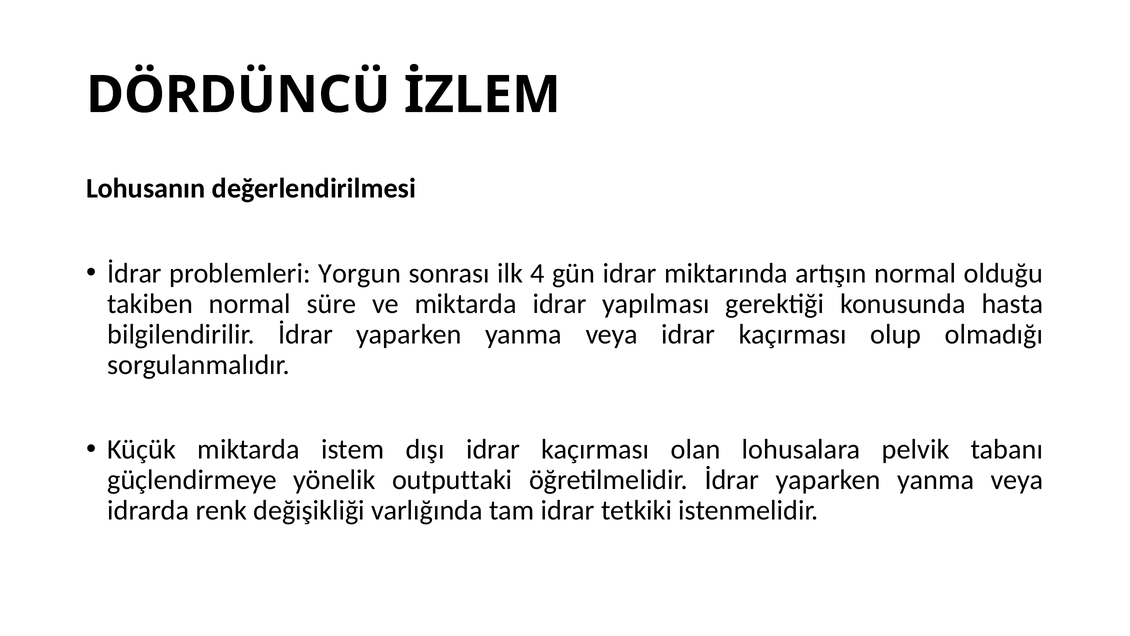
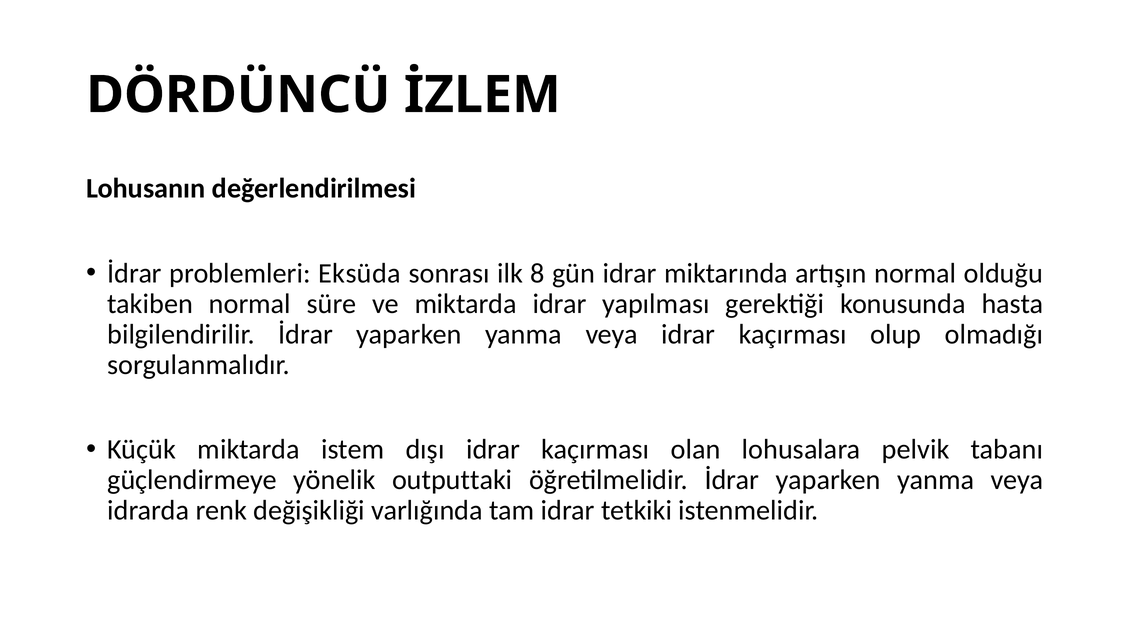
Yorgun: Yorgun -> Eksüda (360, 273)
4: 4 -> 8 (538, 273)
